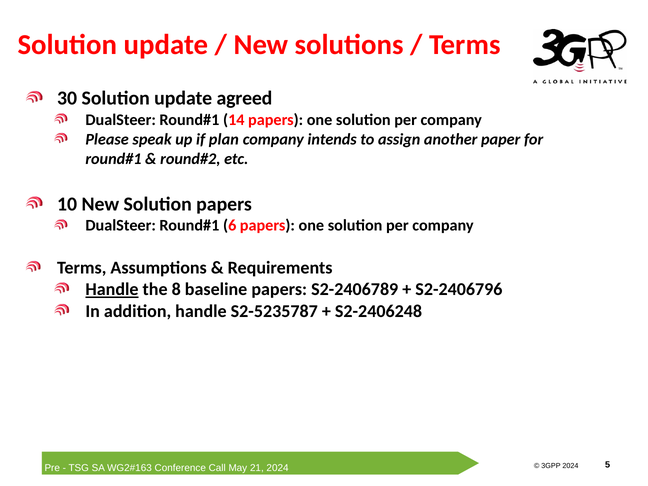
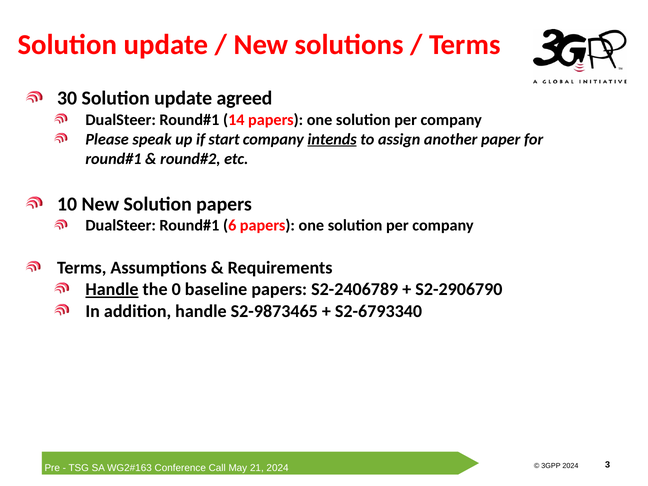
plan: plan -> start (224, 139)
intends underline: none -> present (332, 139)
8: 8 -> 0 (176, 289)
S2-2406796: S2-2406796 -> S2-2906790 (459, 289)
S2-5235787: S2-5235787 -> S2-9873465 (274, 311)
S2-2406248: S2-2406248 -> S2-6793340 (378, 311)
5: 5 -> 3 (608, 465)
